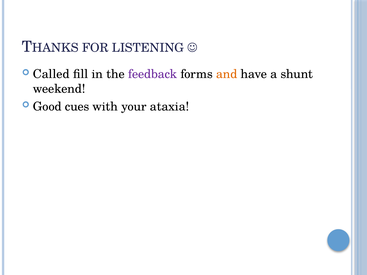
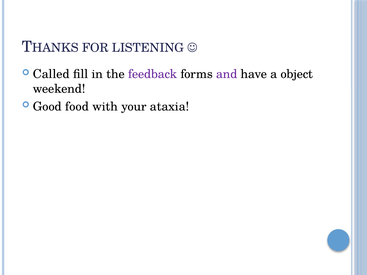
and colour: orange -> purple (227, 74)
shunt: shunt -> object (297, 74)
cues: cues -> food (77, 107)
